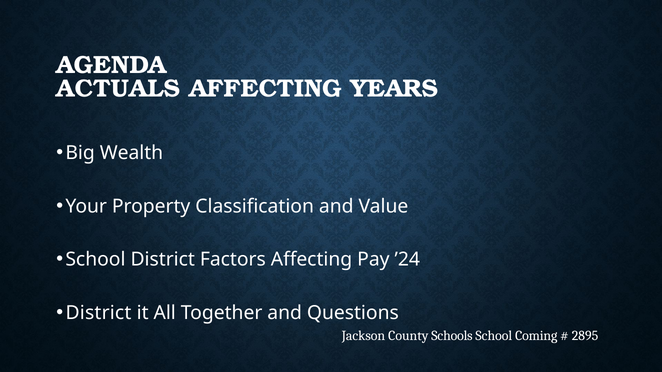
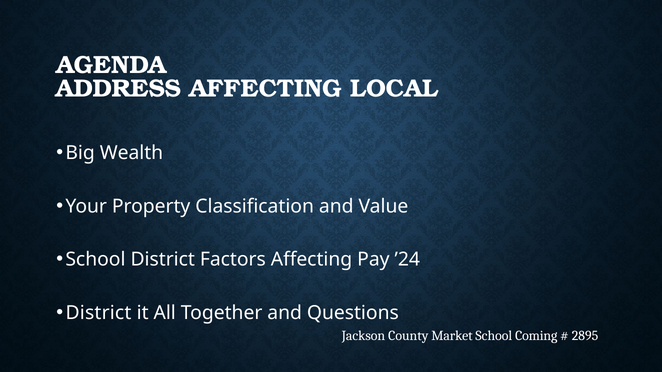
ACTUALS: ACTUALS -> ADDRESS (119, 89)
YEARS: YEARS -> LOCAL (394, 89)
Schools: Schools -> Market (452, 336)
